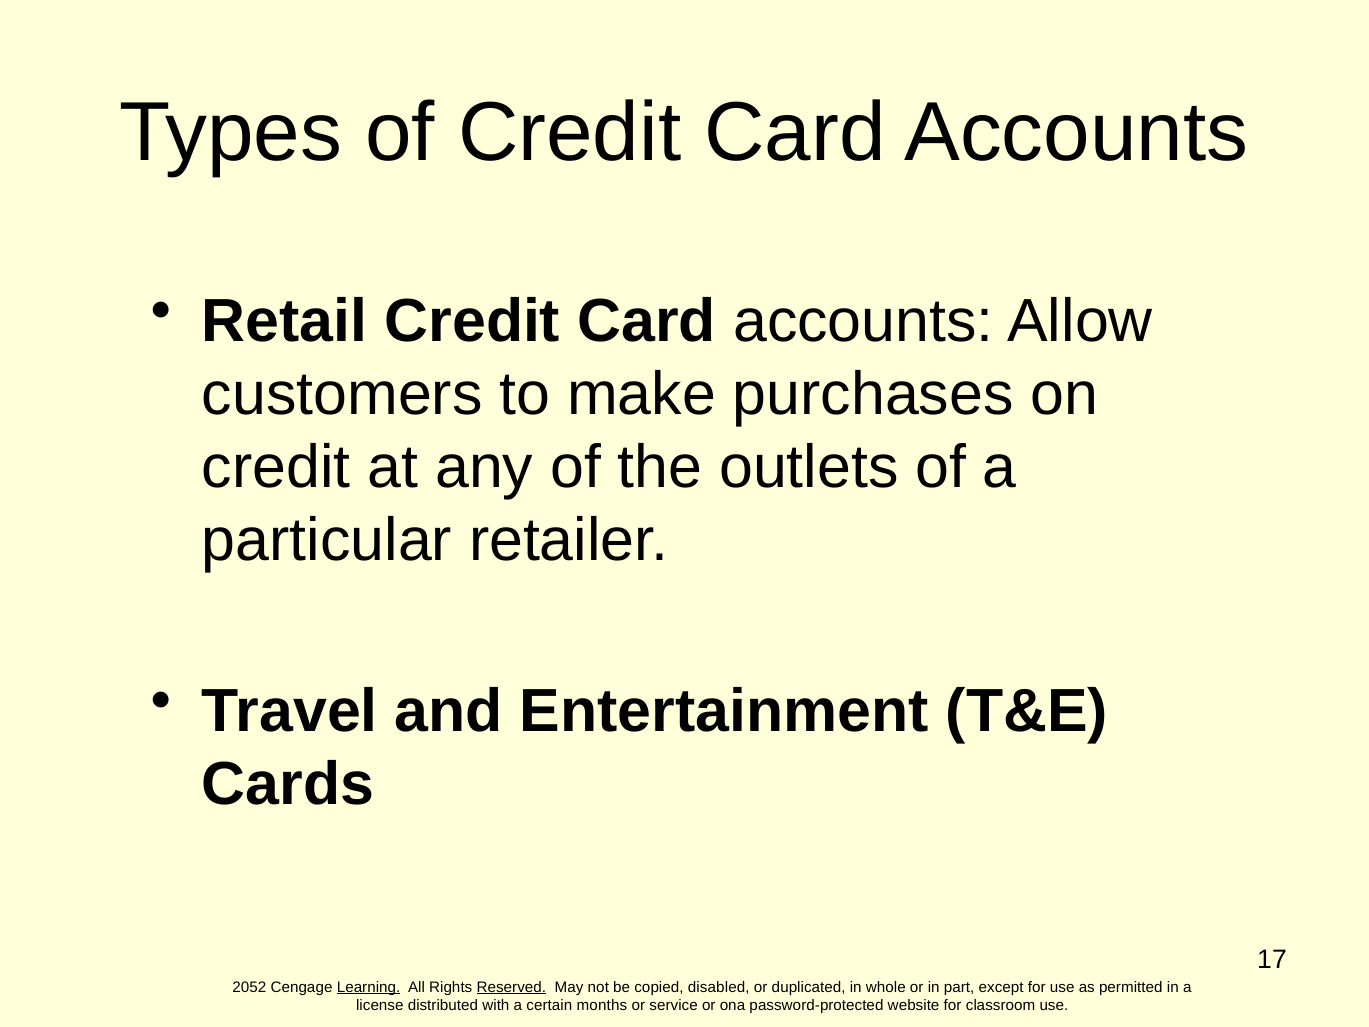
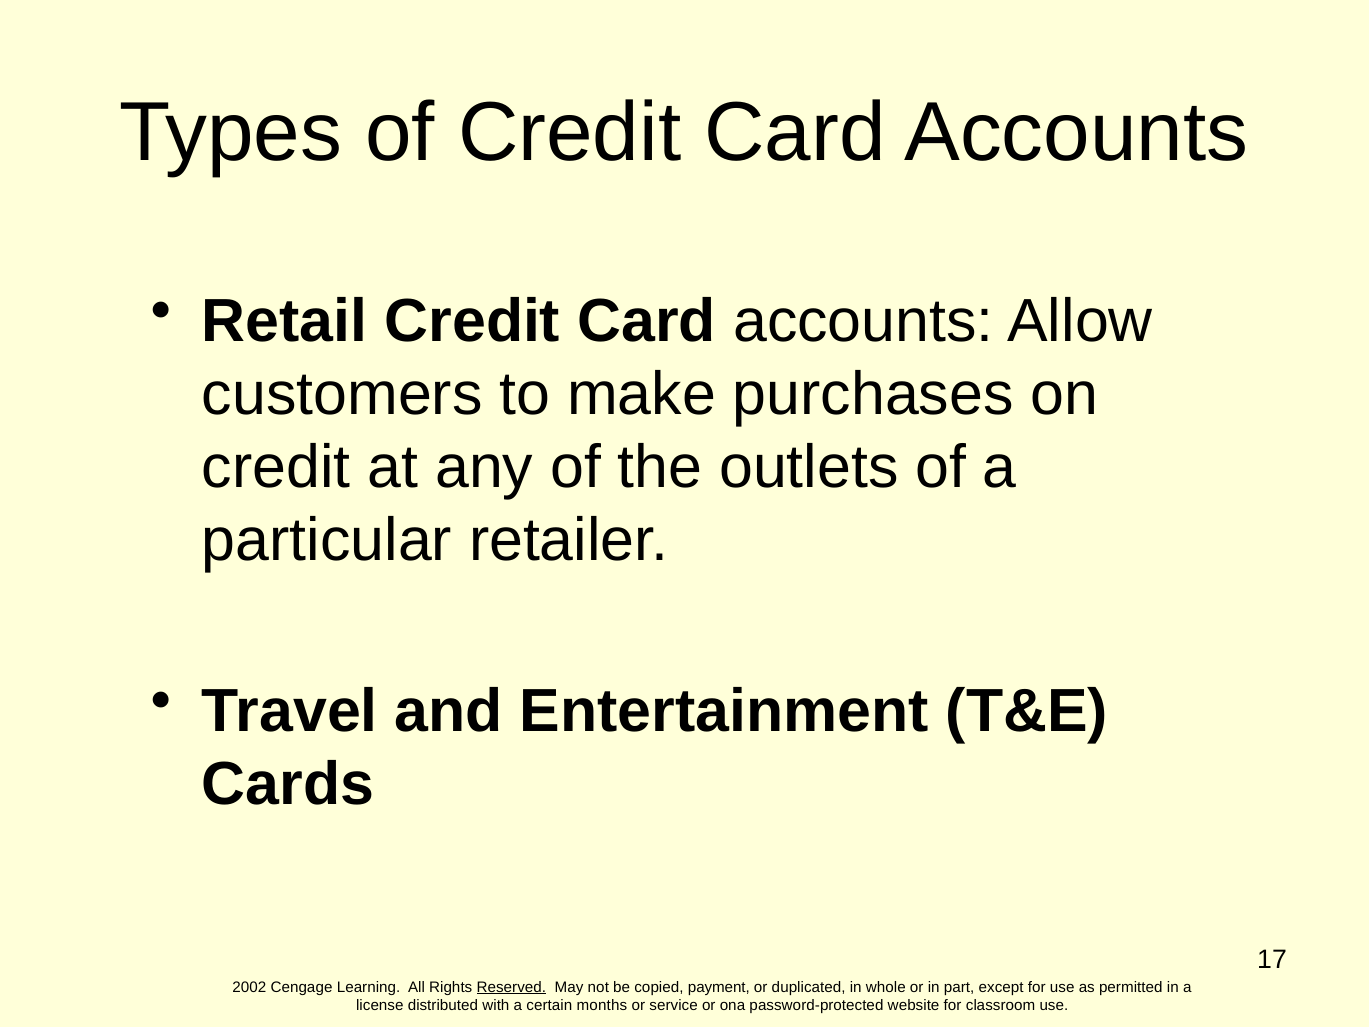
2052: 2052 -> 2002 (249, 987)
Learning underline: present -> none (369, 987)
disabled: disabled -> payment (719, 987)
